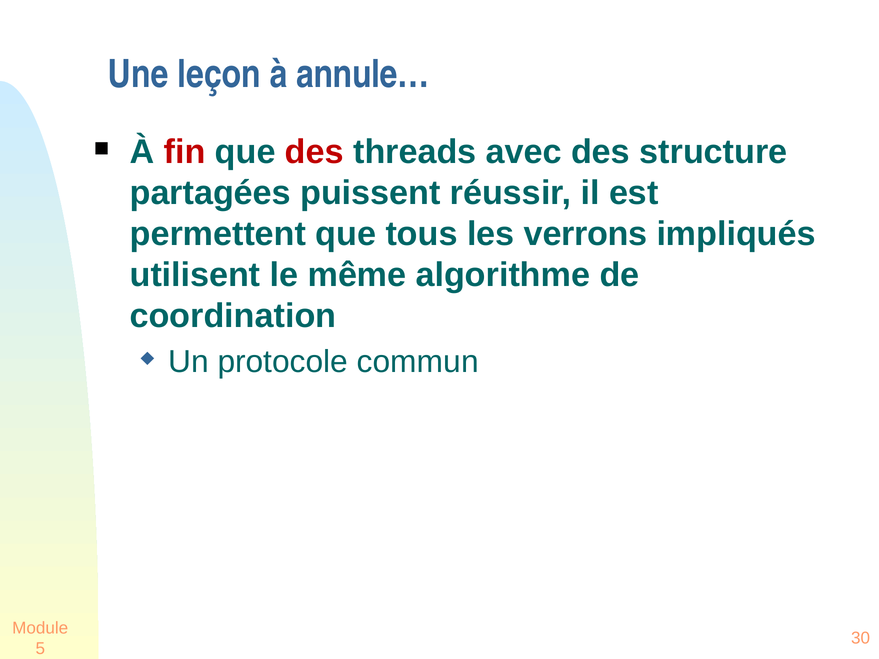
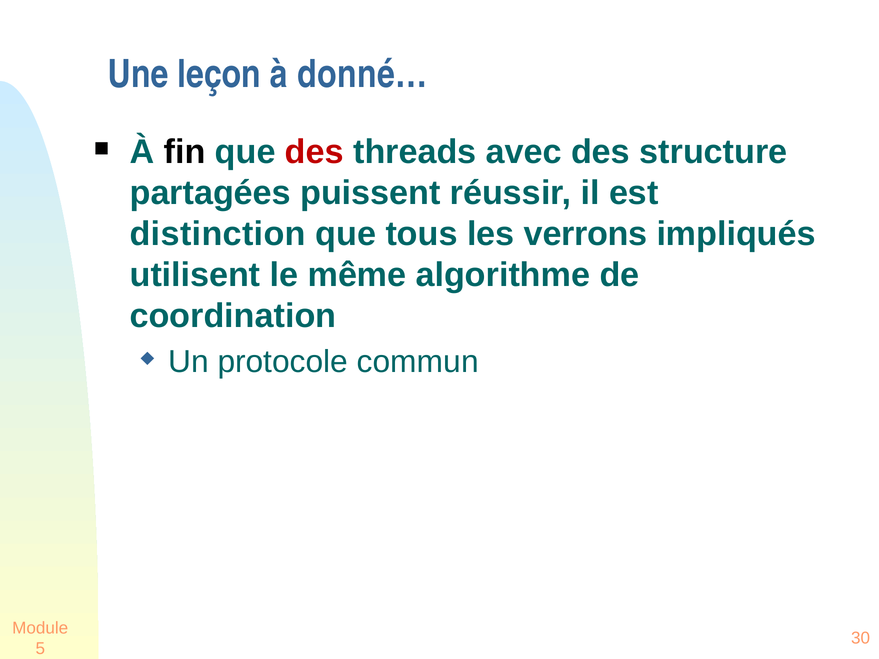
annule…: annule… -> donné… (362, 74)
fin colour: red -> black (185, 152)
permettent: permettent -> distinction (218, 234)
